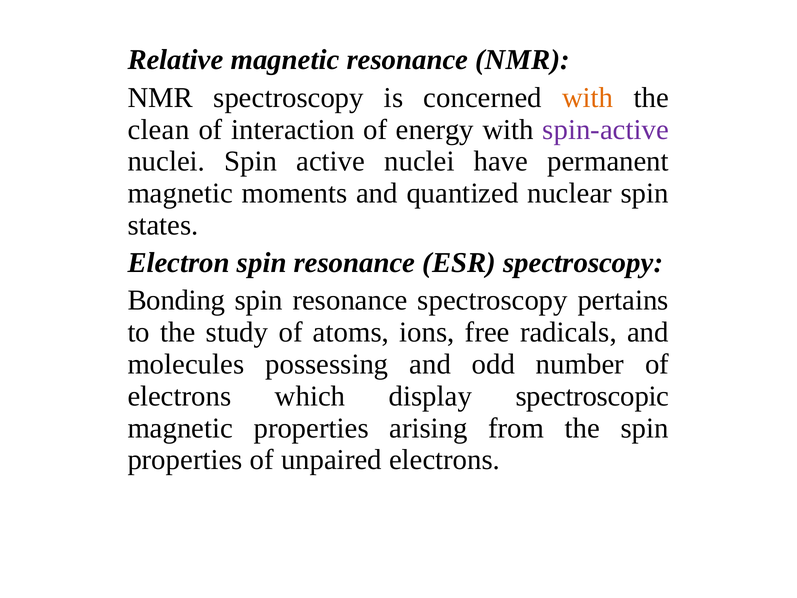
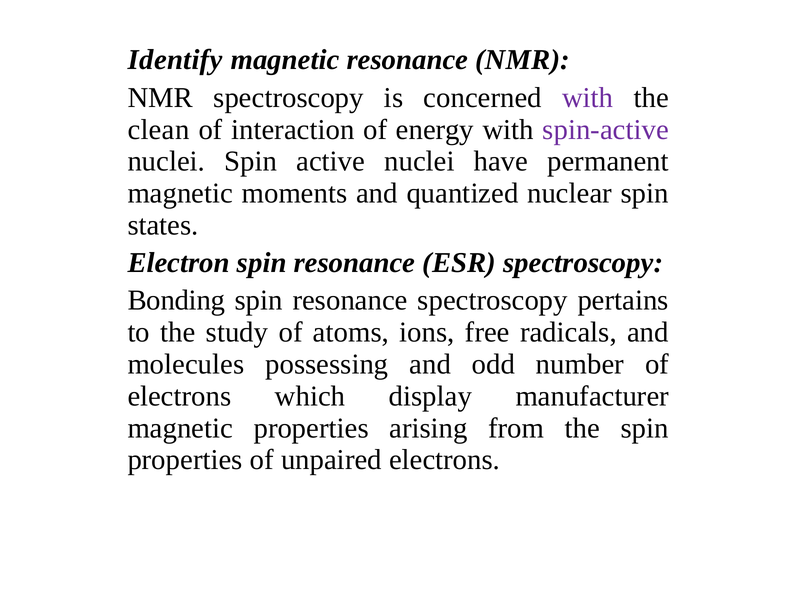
Relative: Relative -> Identify (175, 60)
with colour: orange -> purple (588, 98)
spectroscopic: spectroscopic -> manufacturer (592, 396)
